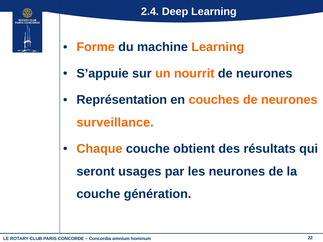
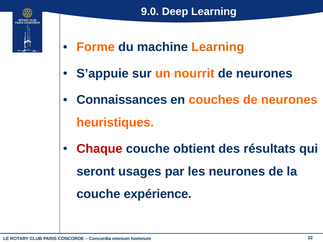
2.4: 2.4 -> 9.0 (150, 12)
Représentation: Représentation -> Connaissances (122, 100)
surveillance: surveillance -> heuristiques (115, 123)
Chaque colour: orange -> red (99, 149)
génération: génération -> expérience (158, 194)
